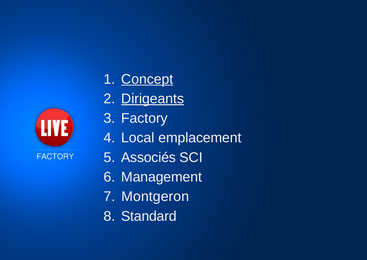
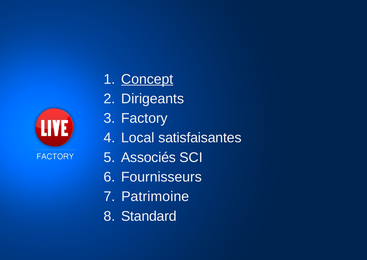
Dirigeants underline: present -> none (153, 99)
emplacement: emplacement -> satisfaisantes (200, 138)
Management: Management -> Fournisseurs (162, 177)
Montgeron: Montgeron -> Patrimoine (155, 196)
